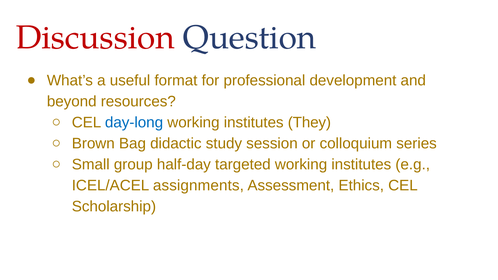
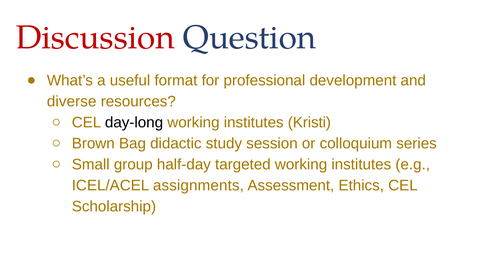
beyond: beyond -> diverse (72, 102)
day-long colour: blue -> black (134, 123)
They: They -> Kristi (309, 123)
